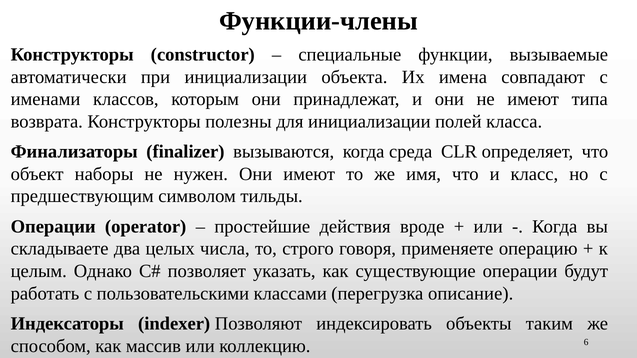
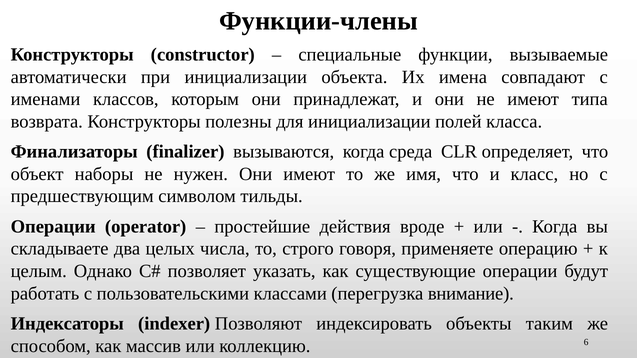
описание: описание -> внимание (471, 294)
